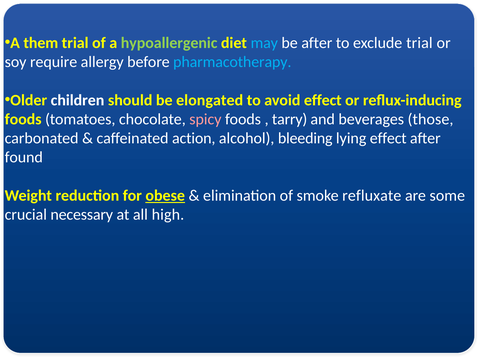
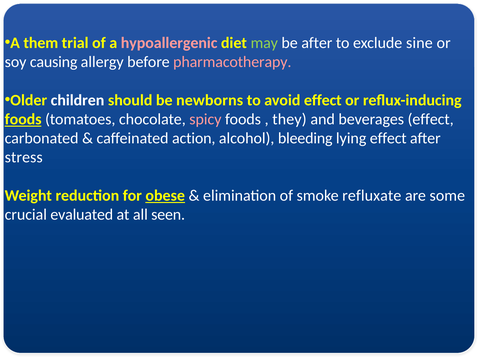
hypoallergenic colour: light green -> pink (169, 43)
may colour: light blue -> light green (264, 43)
exclude trial: trial -> sine (419, 43)
require: require -> causing (54, 62)
pharmacotherapy colour: light blue -> pink (232, 62)
elongated: elongated -> newborns (210, 100)
foods underline: none -> present (23, 119)
tarry: tarry -> they (289, 119)
beverages those: those -> effect (431, 119)
found: found -> stress (24, 158)
necessary: necessary -> evaluated (82, 215)
high: high -> seen (168, 215)
